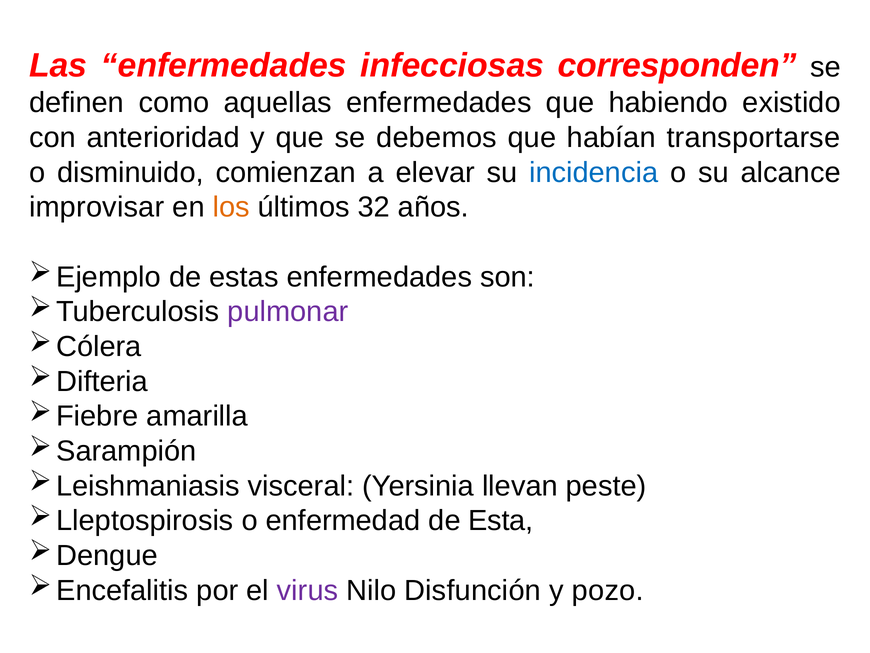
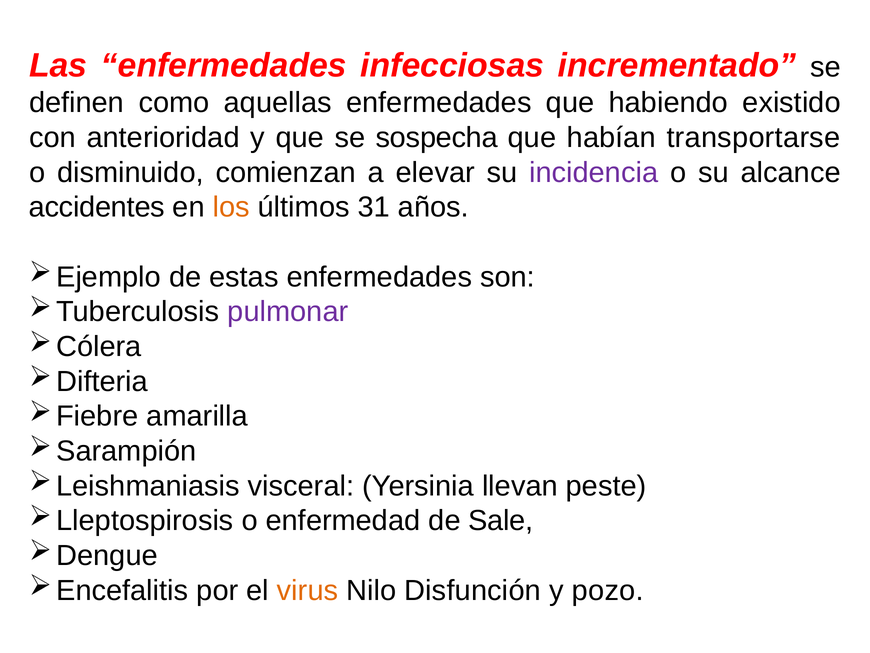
corresponden: corresponden -> incrementado (677, 65)
debemos: debemos -> sospecha (437, 138)
incidencia colour: blue -> purple (594, 172)
improvisar: improvisar -> accidentes (97, 207)
32: 32 -> 31 (374, 207)
Esta: Esta -> Sale (501, 520)
virus colour: purple -> orange (308, 590)
